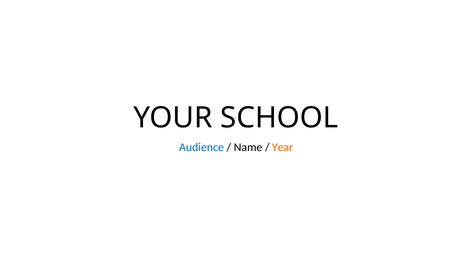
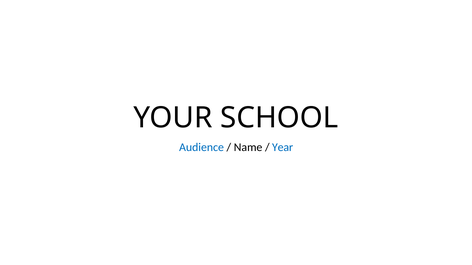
Year colour: orange -> blue (283, 148)
